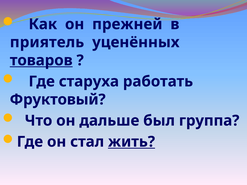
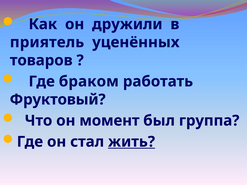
прежней: прежней -> дружили (127, 24)
товаров underline: present -> none (41, 60)
старуха: старуха -> браком (89, 82)
дальше: дальше -> момент (109, 121)
